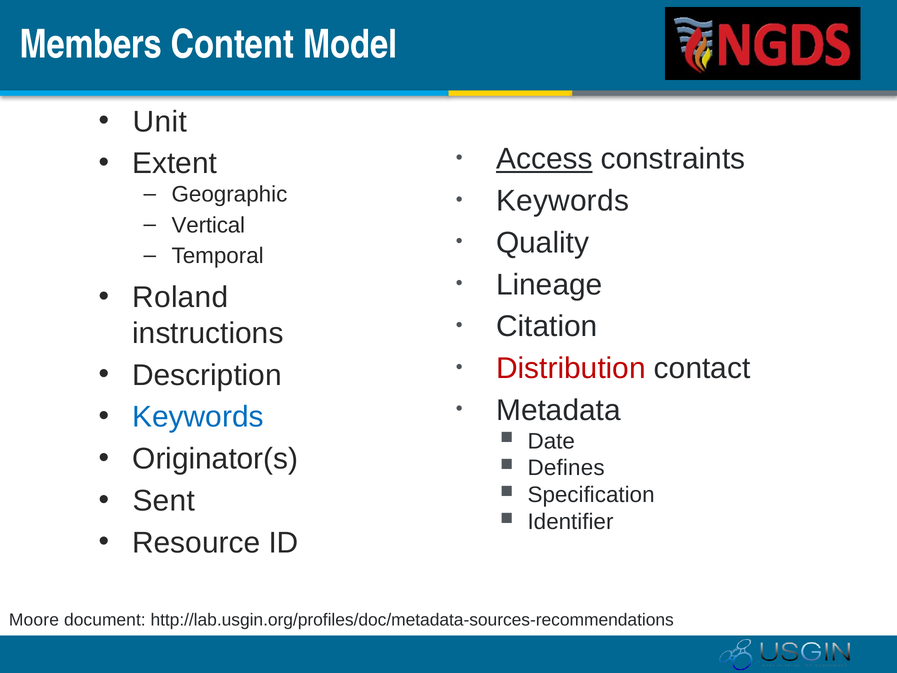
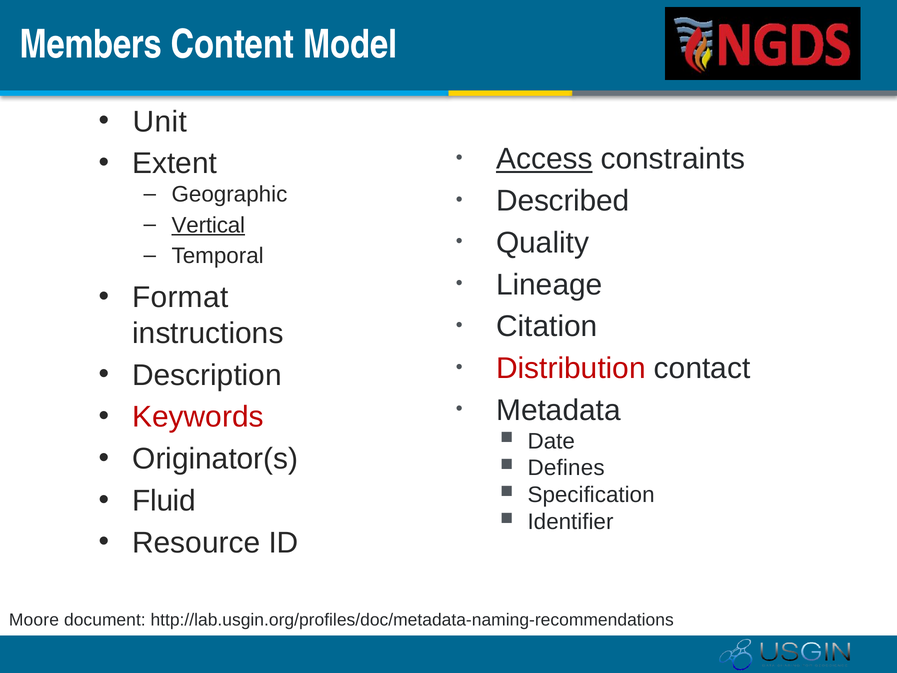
Keywords: Keywords -> Described (563, 201)
Vertical underline: none -> present (208, 225)
Roland: Roland -> Format (180, 297)
Keywords colour: blue -> red (198, 417)
Sent: Sent -> Fluid (164, 501)
http://lab.usgin.org/profiles/doc/metadata-sources-recommendations: http://lab.usgin.org/profiles/doc/metadata-sources-recommendations -> http://lab.usgin.org/profiles/doc/metadata-naming-recommendations (412, 620)
